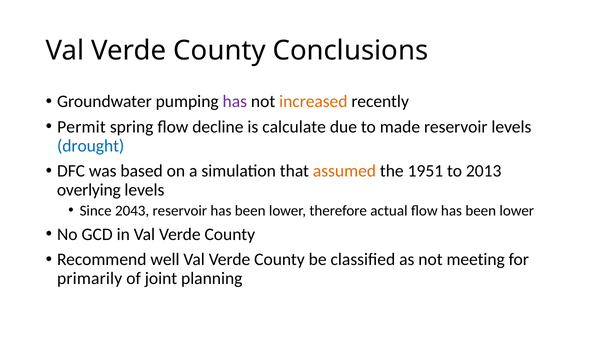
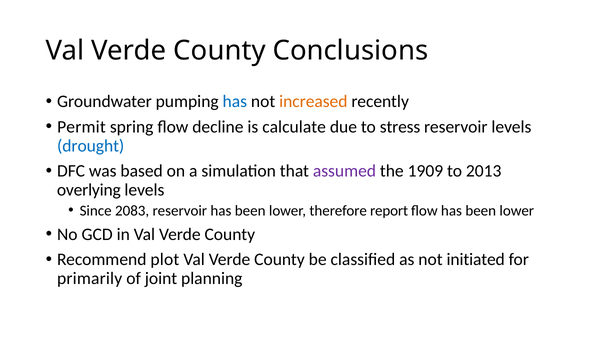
has colour: purple -> blue (235, 102)
made: made -> stress (400, 127)
assumed colour: orange -> purple (344, 171)
1951: 1951 -> 1909 (425, 171)
2043: 2043 -> 2083 (132, 211)
actual: actual -> report (389, 211)
well: well -> plot (165, 260)
meeting: meeting -> initiated (476, 260)
